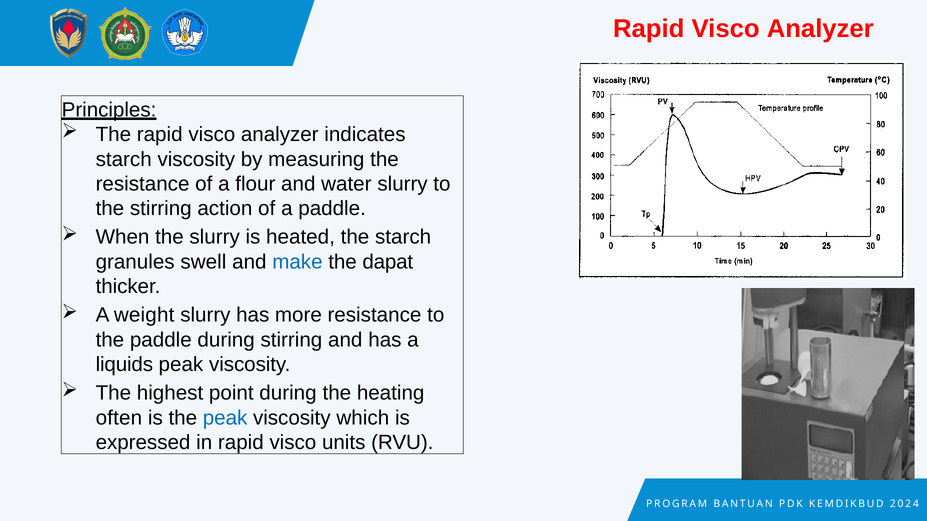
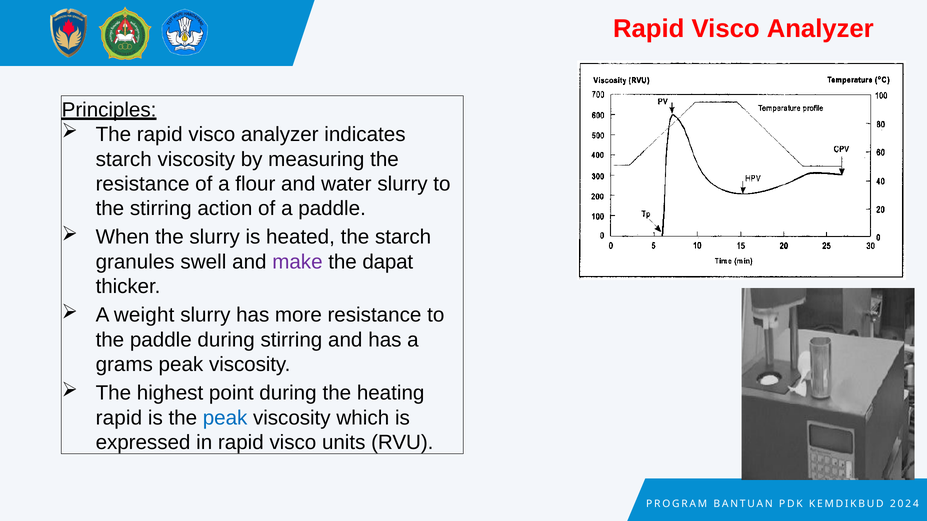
make colour: blue -> purple (297, 262)
liquids: liquids -> grams (124, 365)
often: often -> rapid (119, 418)
